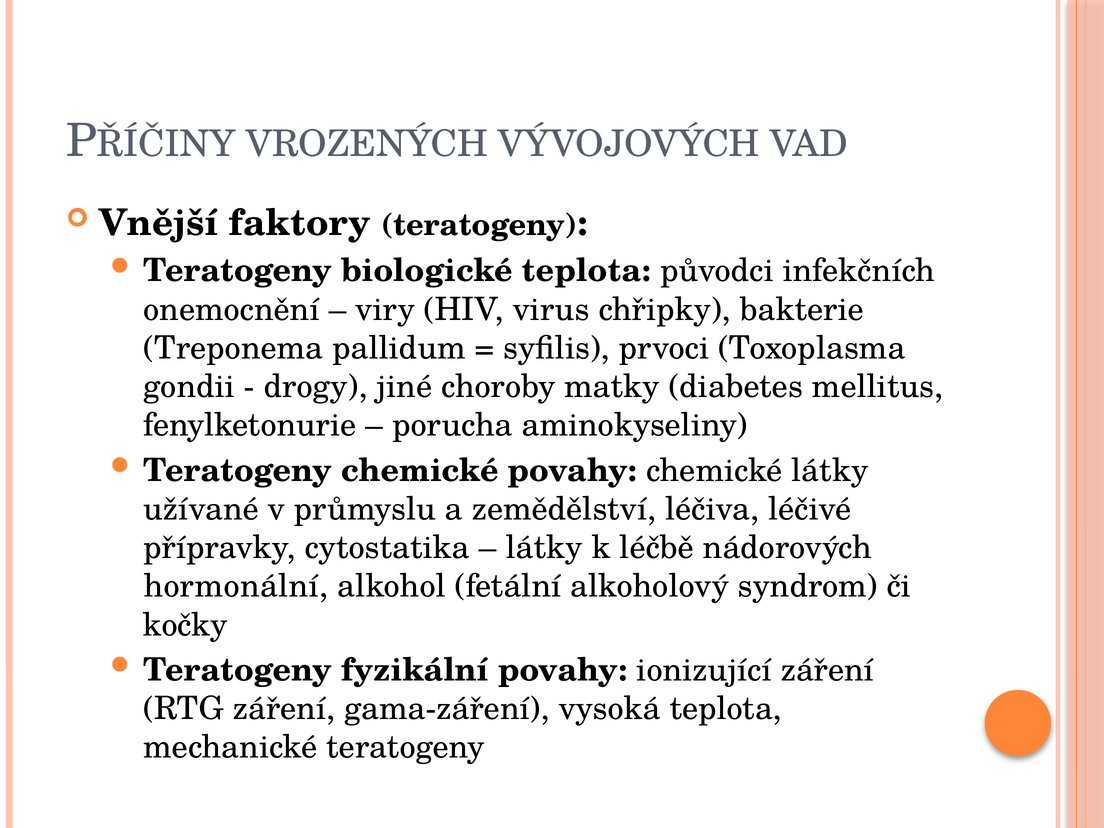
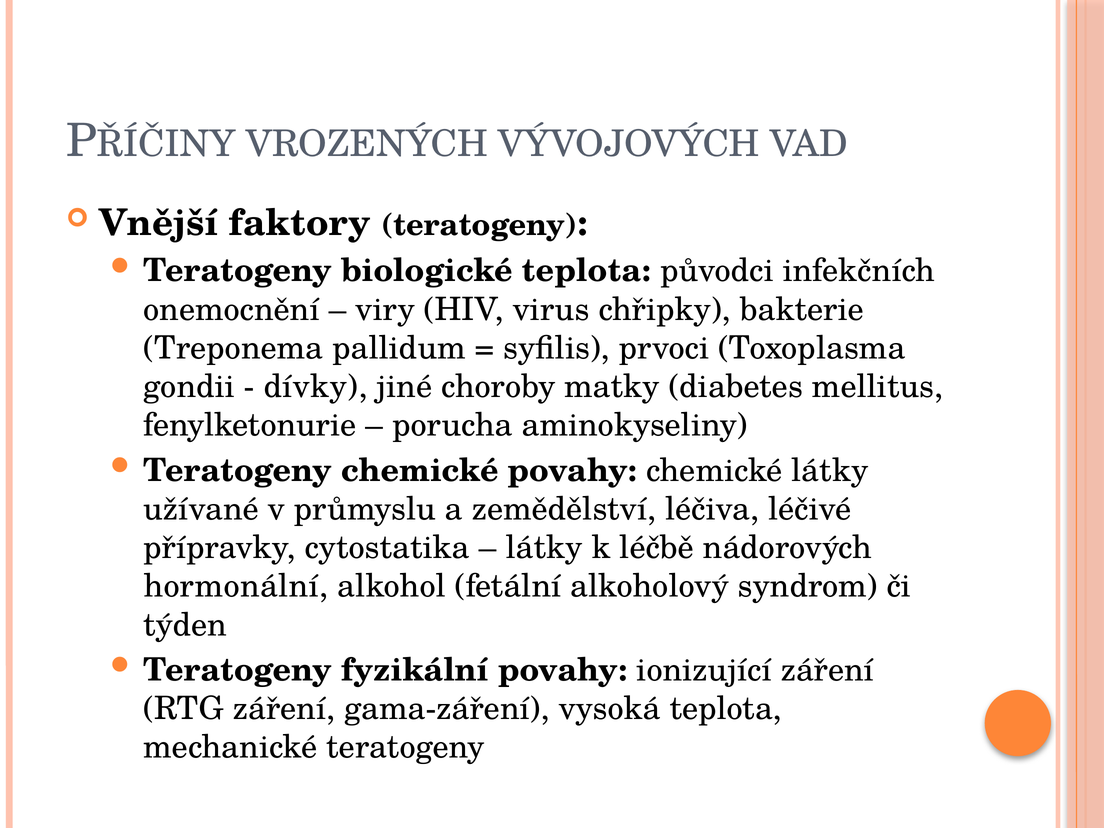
drogy: drogy -> dívky (316, 387)
kočky: kočky -> týden (185, 625)
